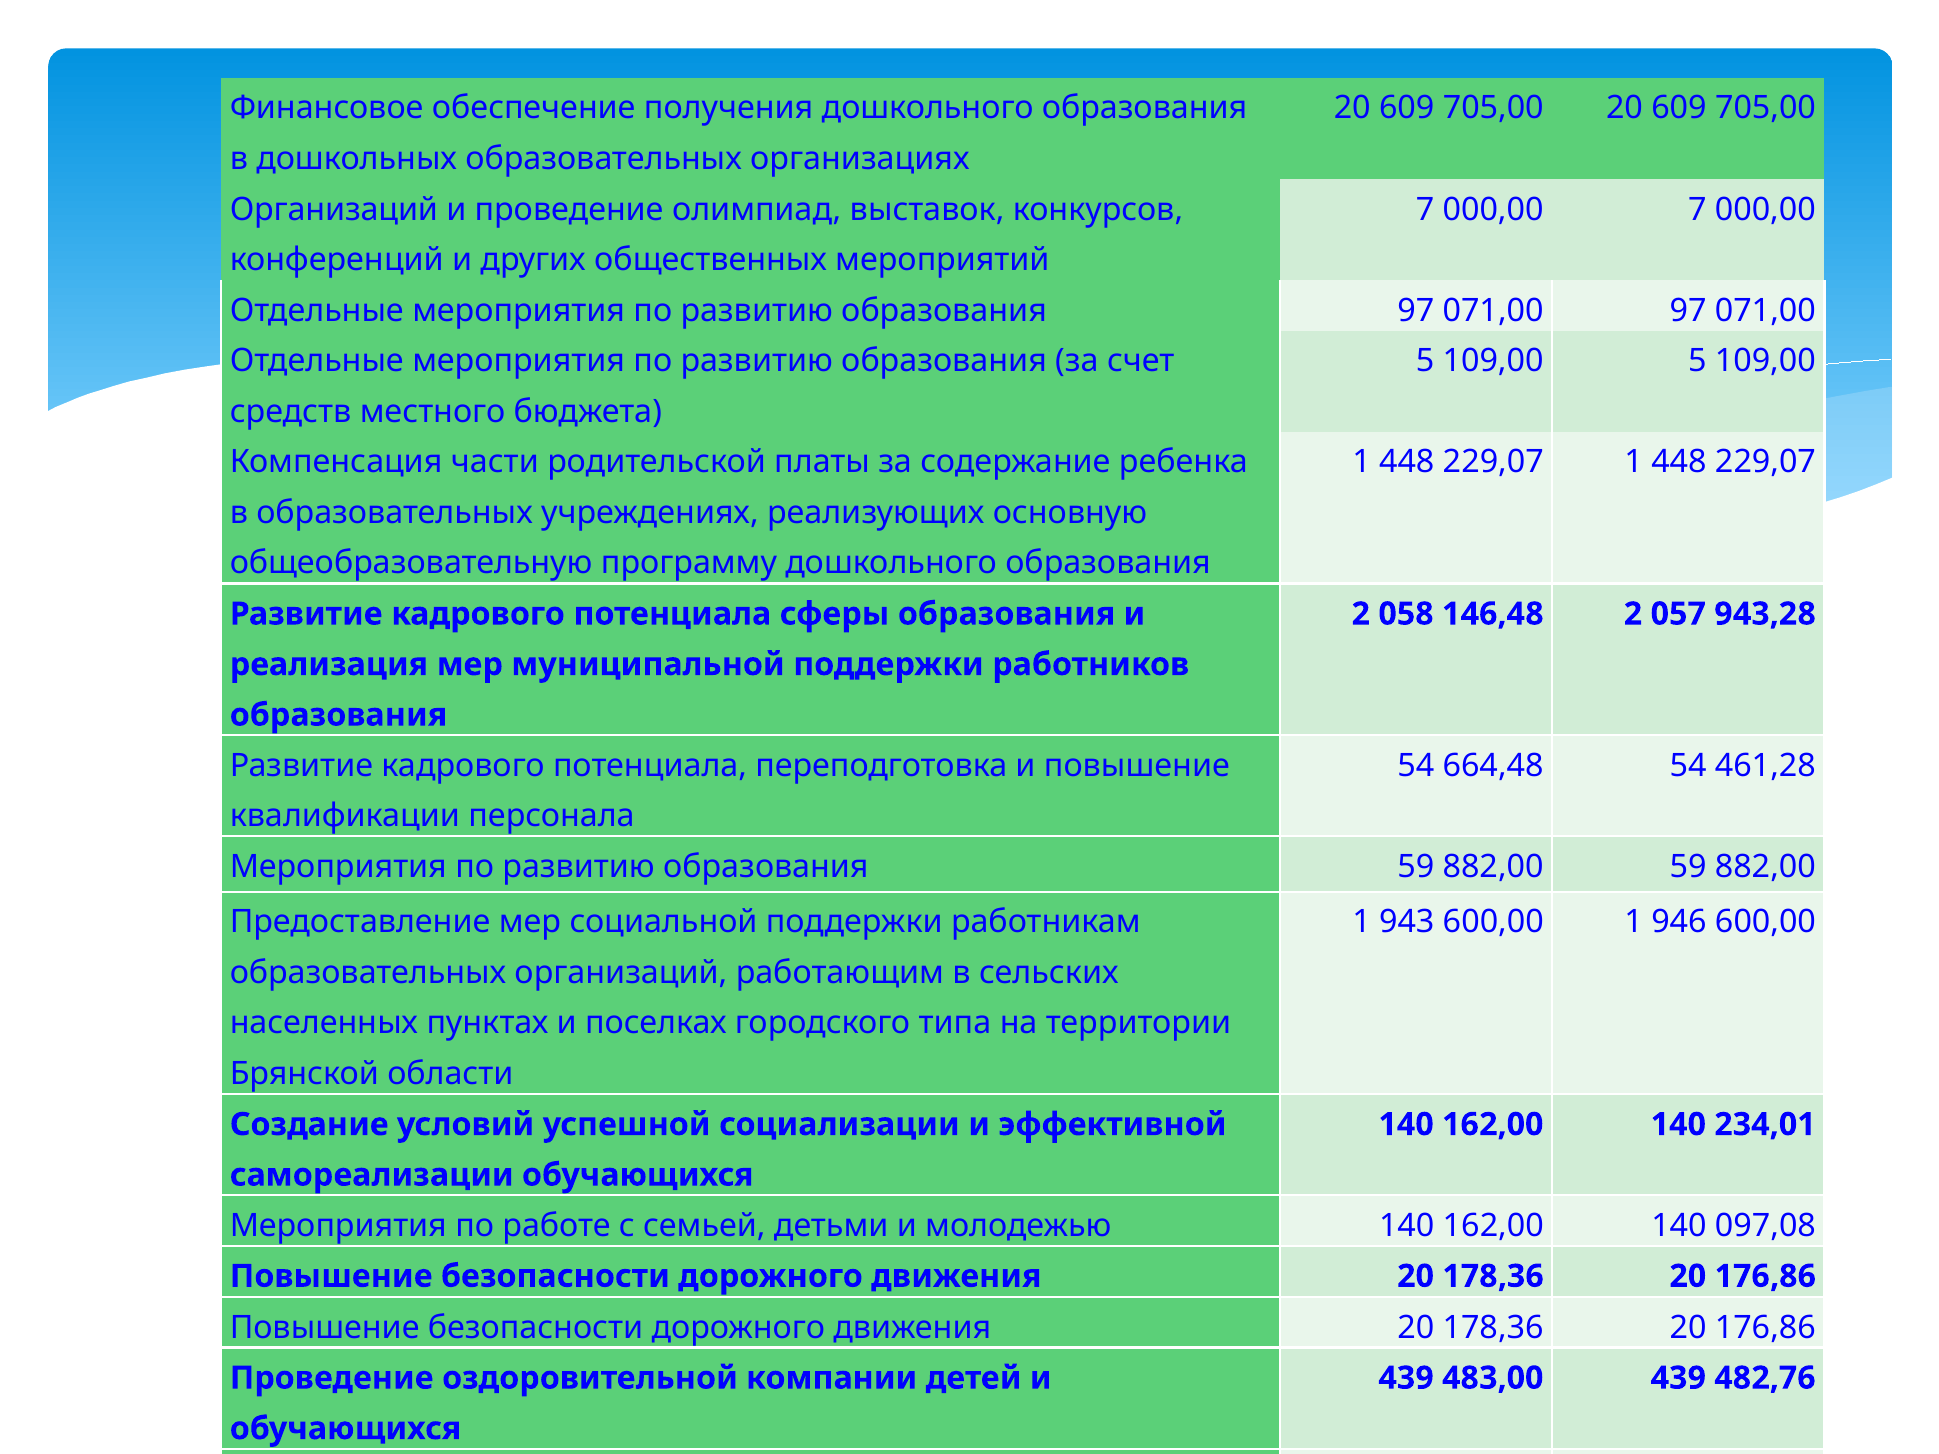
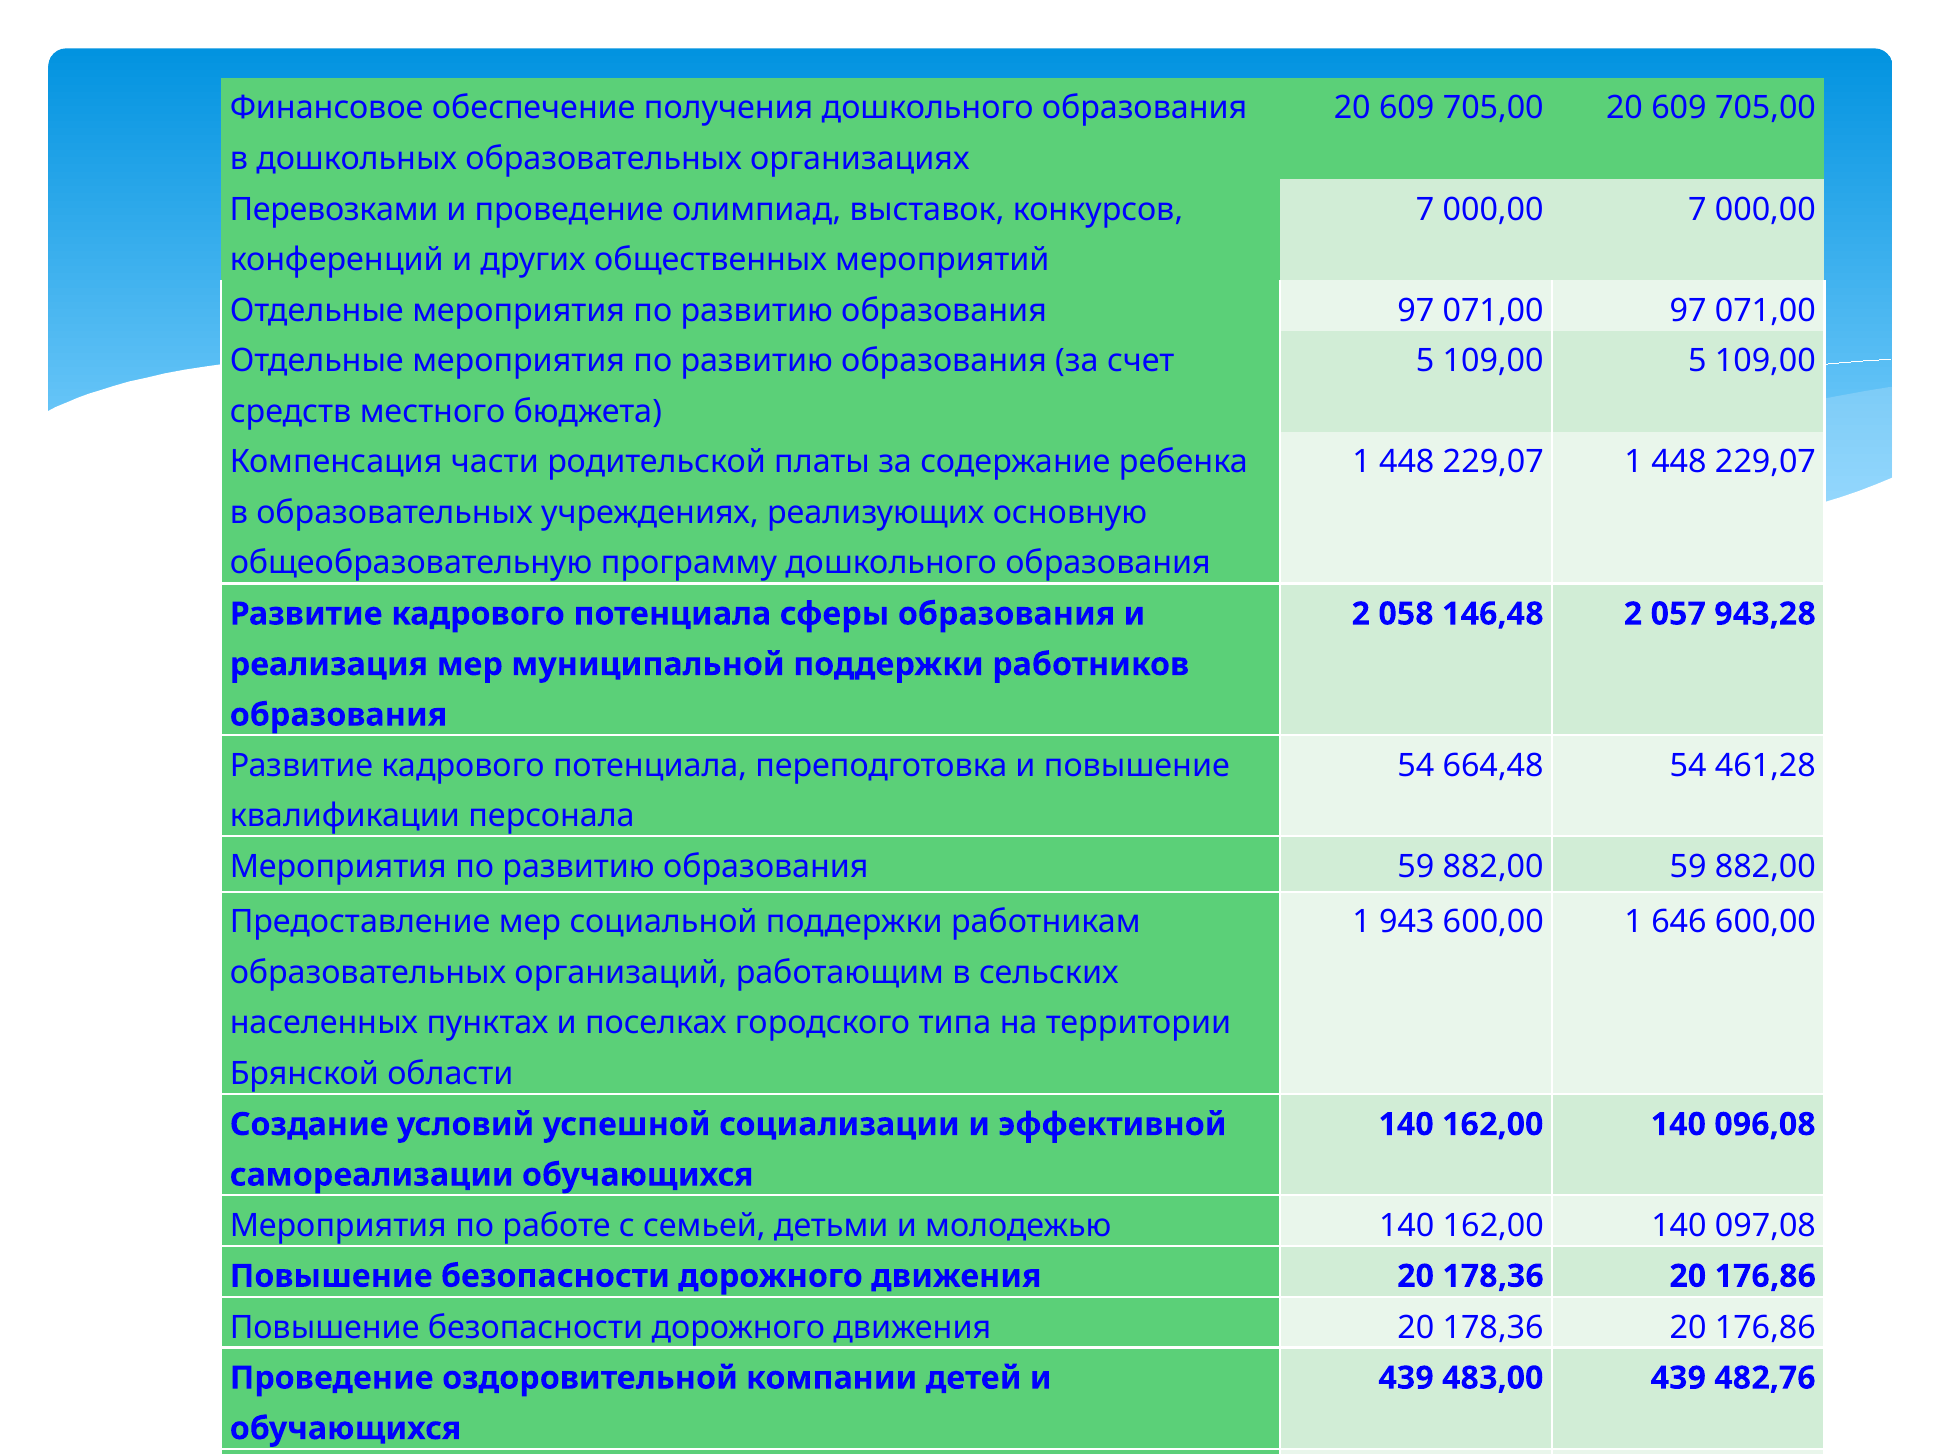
Организаций: Организаций -> Перевозками (334, 209)
946: 946 -> 646 (1679, 922)
234,01: 234,01 -> 096,08 (1765, 1125)
